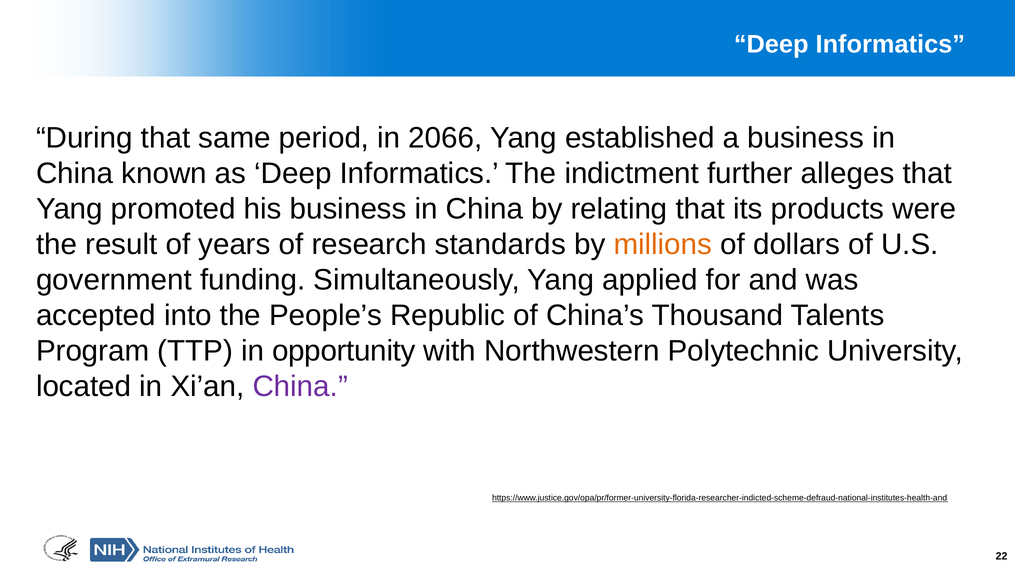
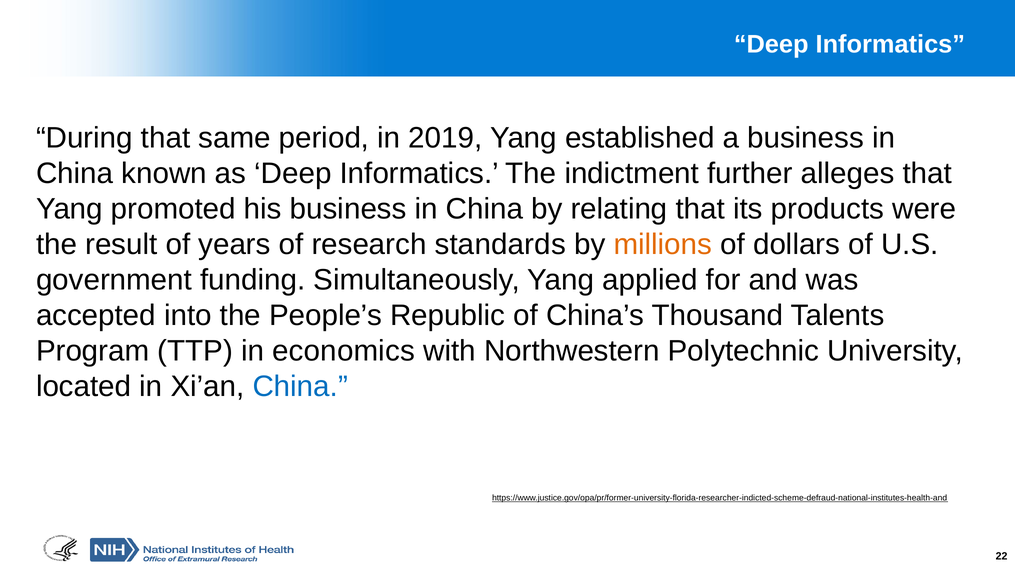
2066: 2066 -> 2019 (445, 138)
opportunity: opportunity -> economics (344, 351)
China colour: purple -> blue (300, 387)
